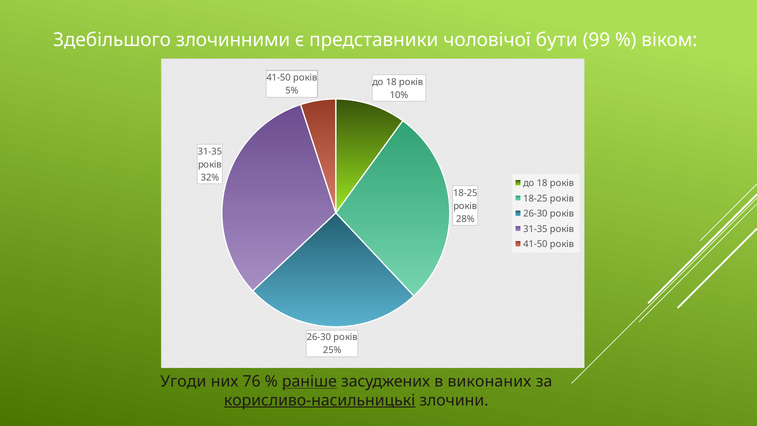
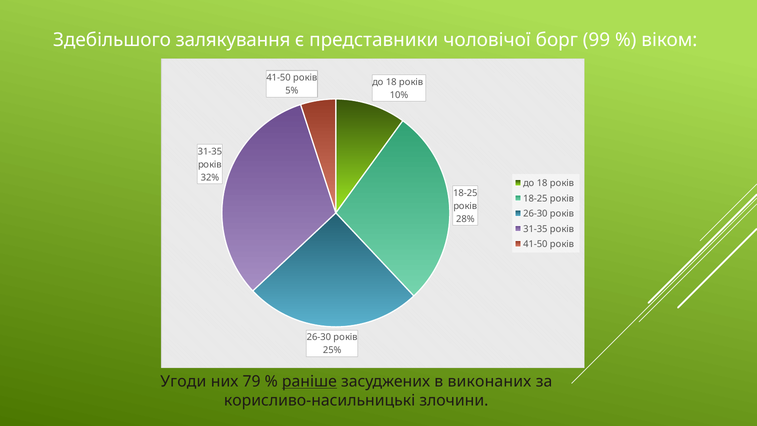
злочинними: злочинними -> залякування (233, 40)
бути: бути -> борг (557, 40)
76: 76 -> 79 (252, 381)
корисливо-насильницькі underline: present -> none (320, 400)
